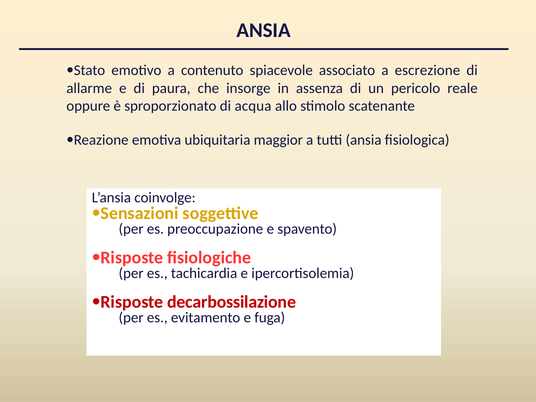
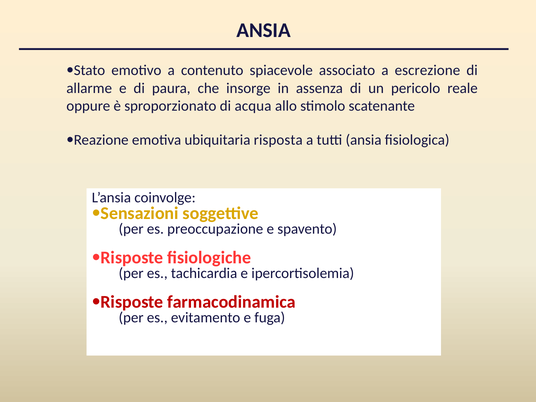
maggior: maggior -> risposta (278, 140)
decarbossilazione: decarbossilazione -> farmacodinamica (231, 302)
